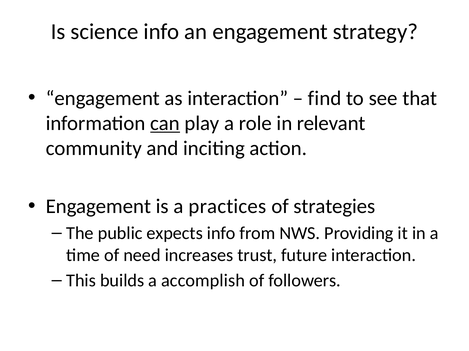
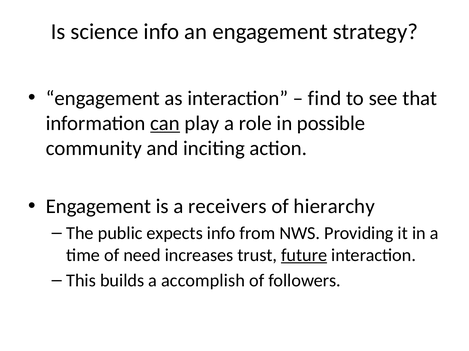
relevant: relevant -> possible (331, 123)
practices: practices -> receivers (227, 207)
strategies: strategies -> hierarchy (334, 207)
future underline: none -> present (304, 256)
